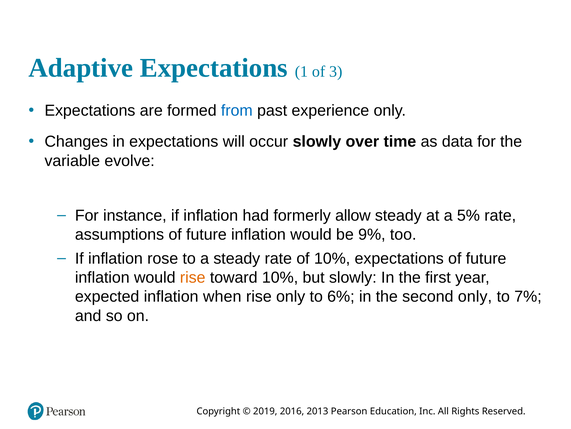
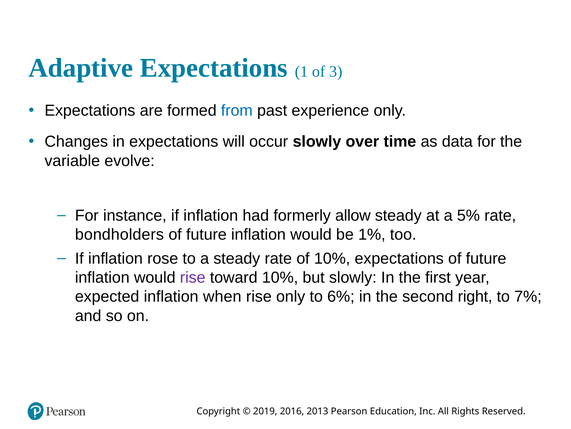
assumptions: assumptions -> bondholders (119, 234)
9%: 9% -> 1% (372, 234)
rise colour: orange -> purple (193, 277)
second only: only -> right (475, 296)
